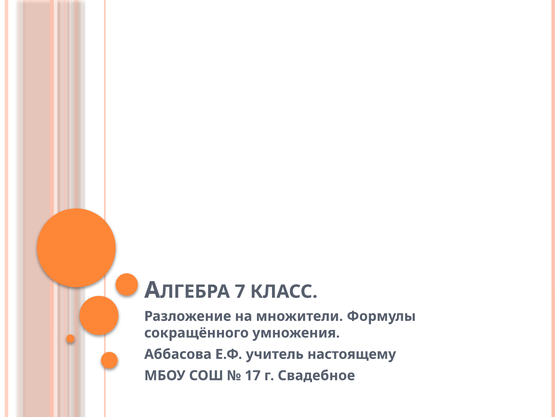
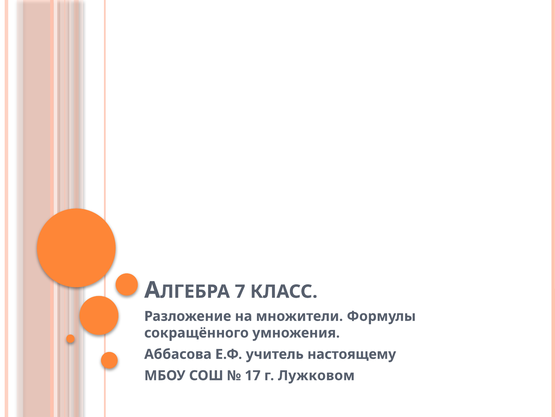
Свадебное: Свадебное -> Лужковом (316, 375)
